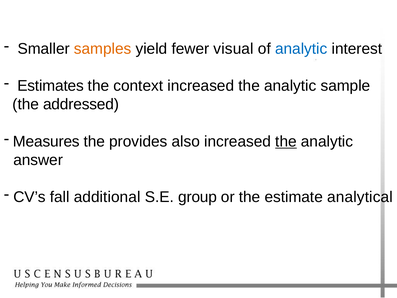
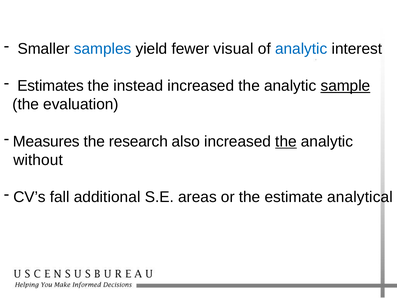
samples colour: orange -> blue (103, 49)
context: context -> instead (138, 86)
sample underline: none -> present (345, 86)
addressed: addressed -> evaluation (81, 104)
provides: provides -> research (138, 141)
answer: answer -> without (38, 160)
group: group -> areas (197, 197)
